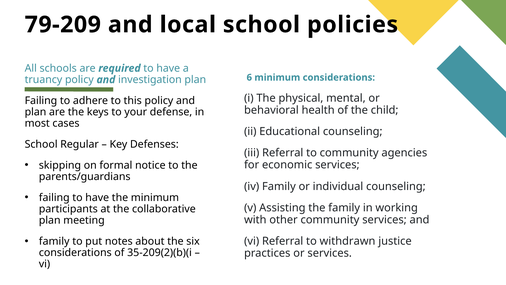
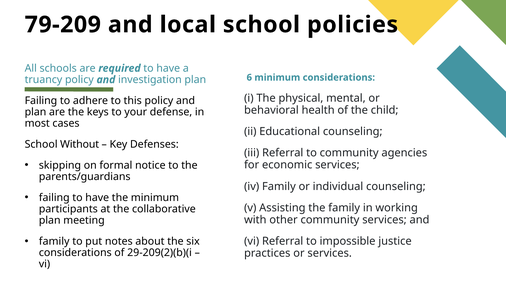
Regular: Regular -> Without (80, 144)
withdrawn: withdrawn -> impossible (348, 241)
35-209(2)(b)(i: 35-209(2)(b)(i -> 29-209(2)(b)(i (160, 252)
